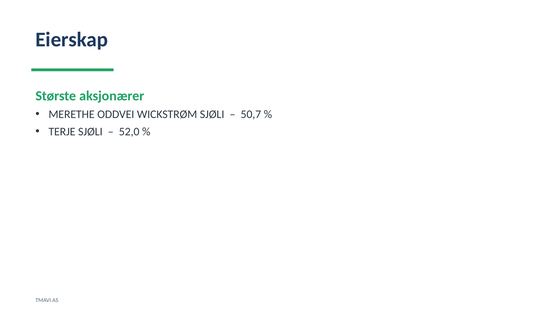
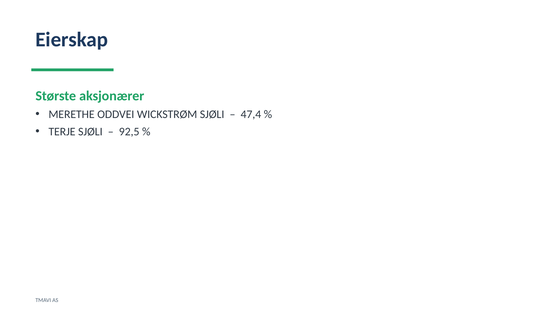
50,7: 50,7 -> 47,4 (251, 115)
52,0: 52,0 -> 92,5 (129, 132)
